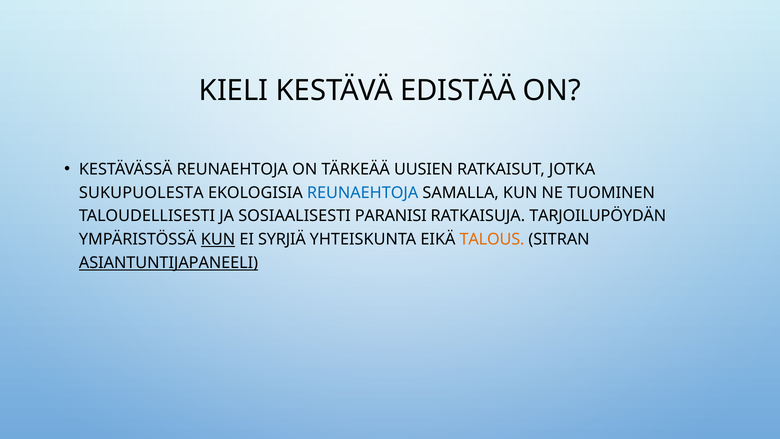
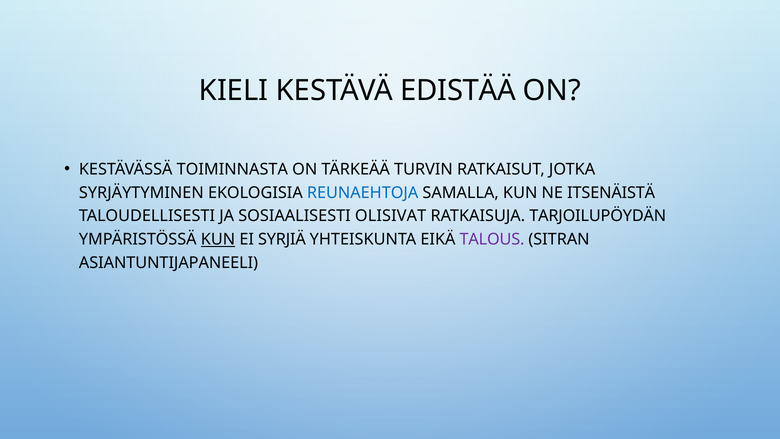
KESTÄVÄSSÄ REUNAEHTOJA: REUNAEHTOJA -> TOIMINNASTA (232, 169)
UUSIEN: UUSIEN -> TURVIN (423, 169)
SUKUPUOLESTA: SUKUPUOLESTA -> SYRJÄYTYMINEN (141, 193)
TUOMINEN: TUOMINEN -> ITSENÄISTÄ (611, 193)
PARANISI: PARANISI -> OLISIVAT (391, 216)
TALOUS colour: orange -> purple (492, 239)
ASIANTUNTIJAPANEELI underline: present -> none (168, 263)
